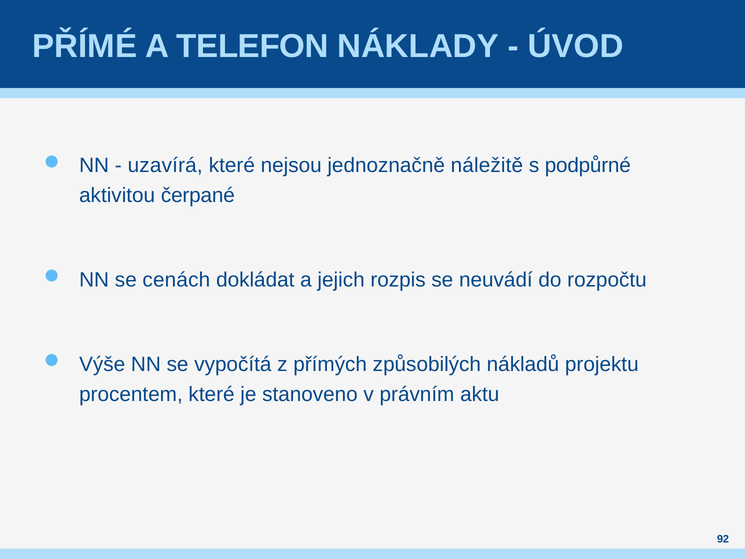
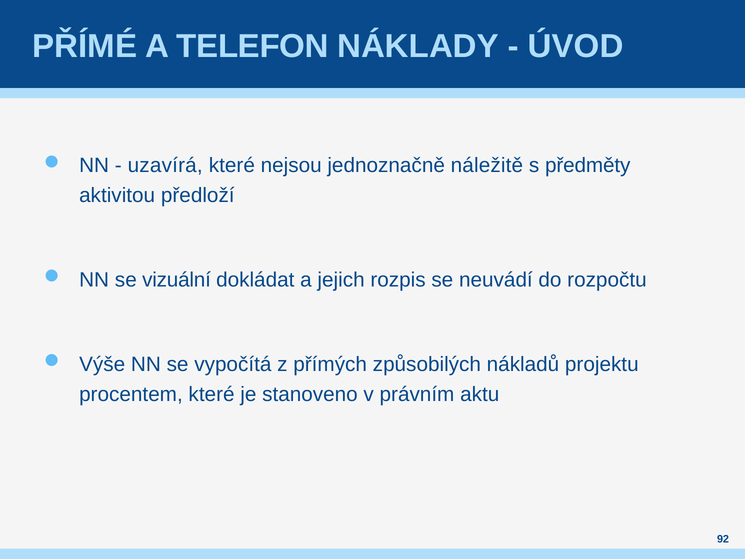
podpůrné: podpůrné -> předměty (588, 165)
čerpané: čerpané -> předloží (198, 195)
cenách: cenách -> vizuální (177, 280)
